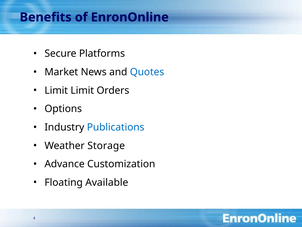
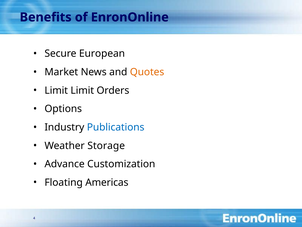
Platforms: Platforms -> European (102, 54)
Quotes colour: blue -> orange (147, 72)
Available: Available -> Americas (107, 182)
